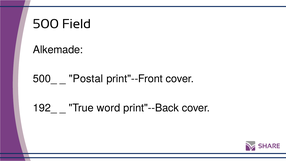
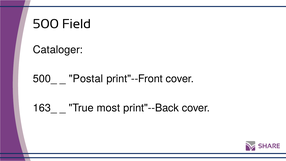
Alkemade: Alkemade -> Cataloger (58, 50)
192_: 192_ -> 163_ (45, 108)
word: word -> most (108, 108)
